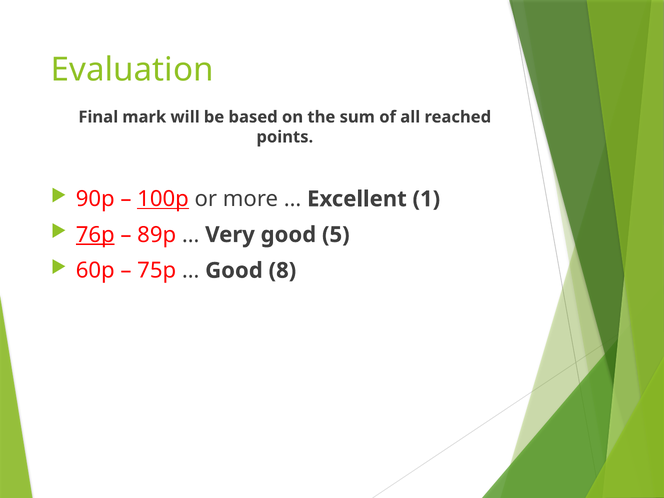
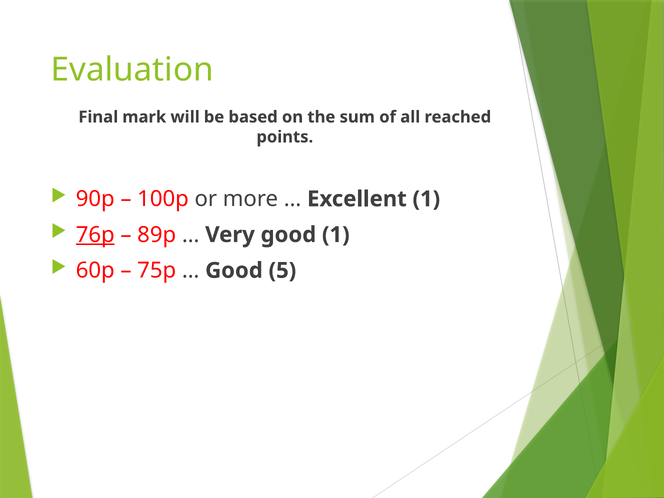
100p underline: present -> none (163, 199)
good 5: 5 -> 1 (336, 235)
8: 8 -> 5 (282, 271)
